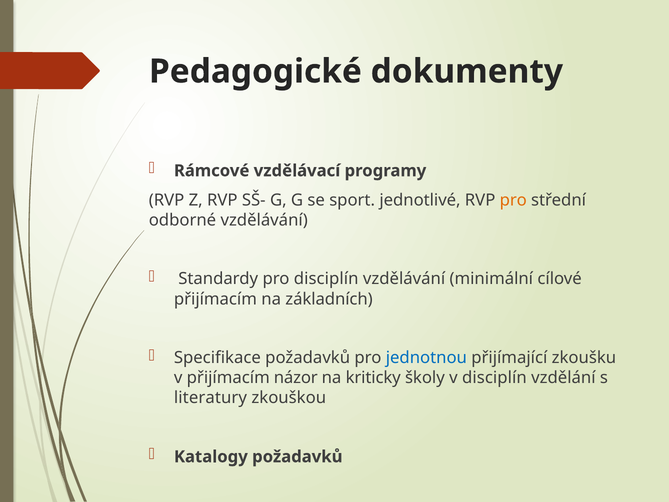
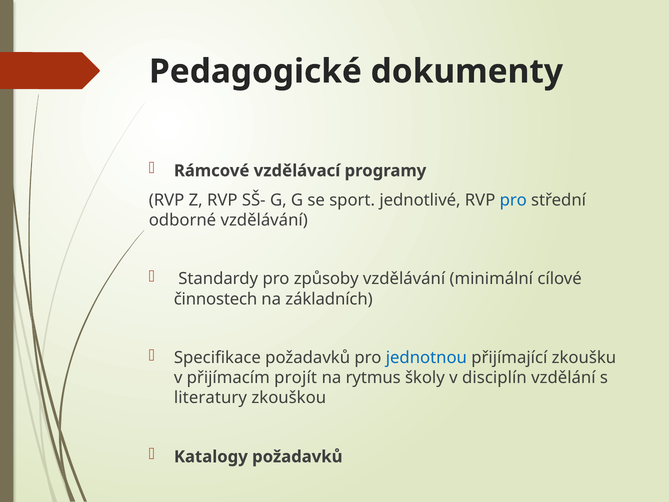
pro colour: orange -> blue (513, 200)
pro disciplín: disciplín -> způsoby (326, 279)
přijímacím: přijímacím -> činnostech (216, 299)
názor: názor -> projít (296, 378)
kriticky: kriticky -> rytmus (373, 378)
